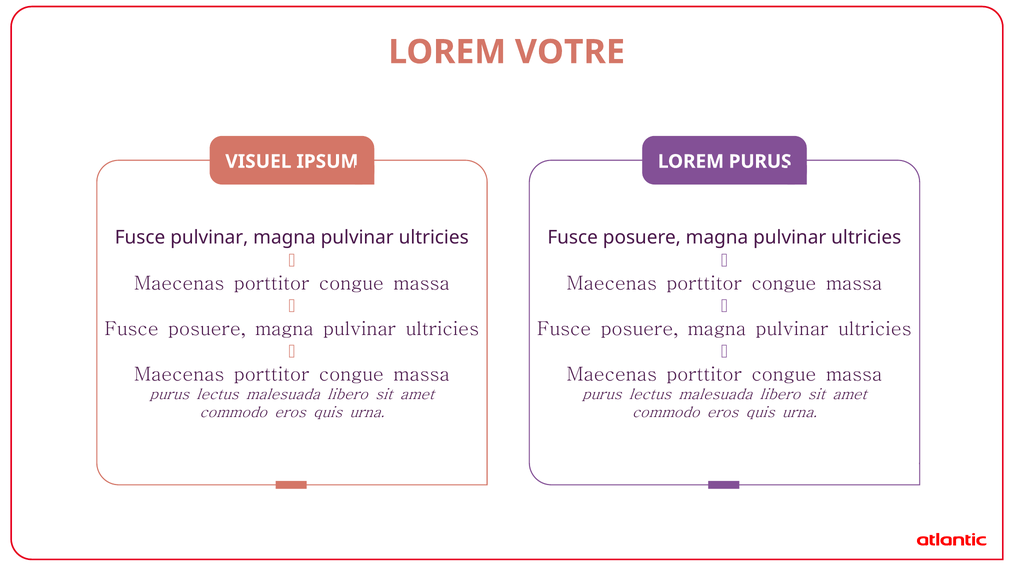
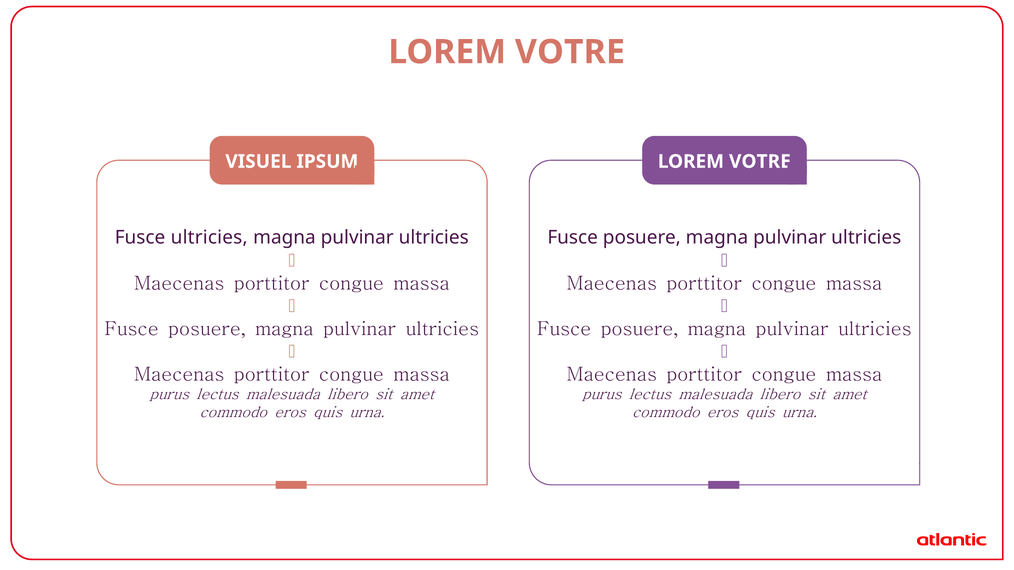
PURUS: PURUS -> VOTRE (760, 162)
Fusce pulvinar: pulvinar -> ultricies (209, 238)
